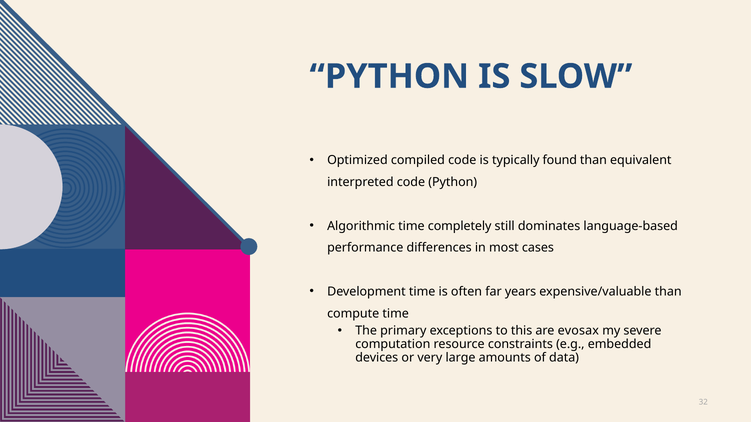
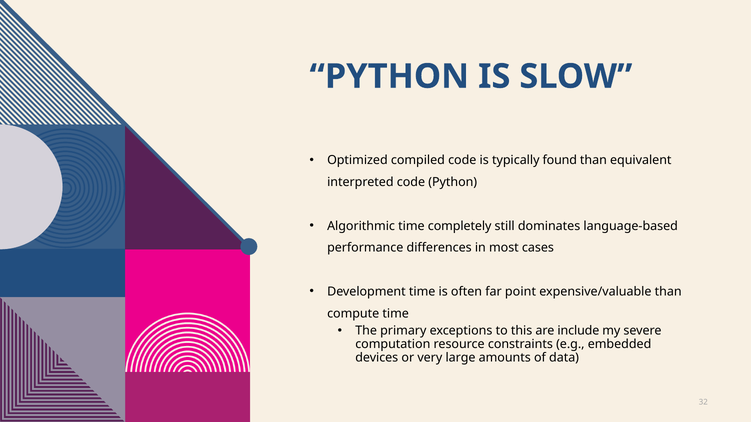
years: years -> point (520, 292)
evosax: evosax -> include (578, 331)
